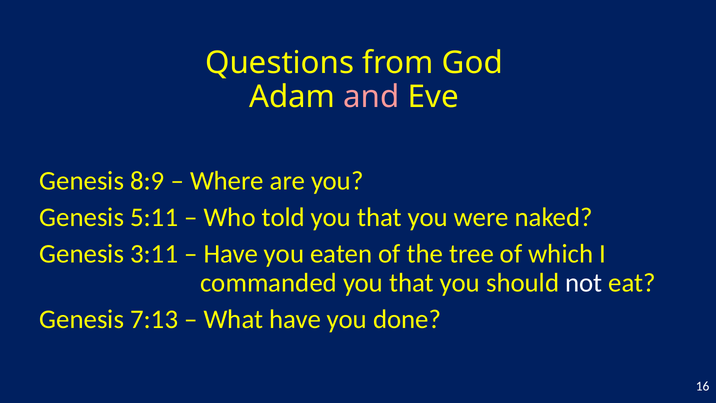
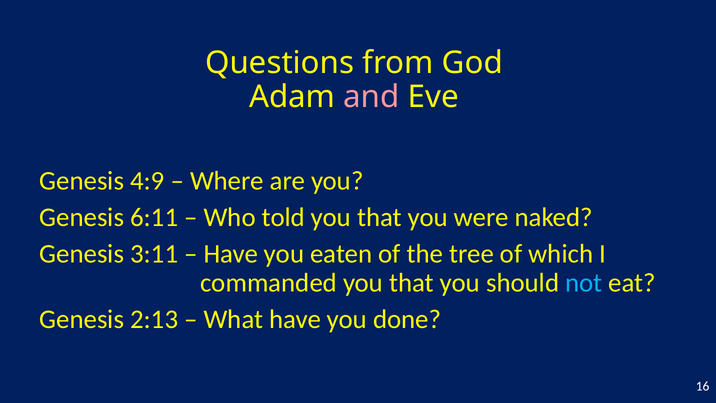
8:9: 8:9 -> 4:9 (147, 181)
5:11: 5:11 -> 6:11 (154, 217)
not colour: white -> light blue (584, 283)
7:13: 7:13 -> 2:13 (154, 319)
